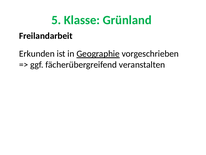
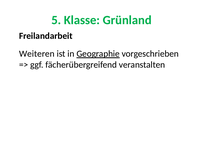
Erkunden: Erkunden -> Weiteren (37, 54)
